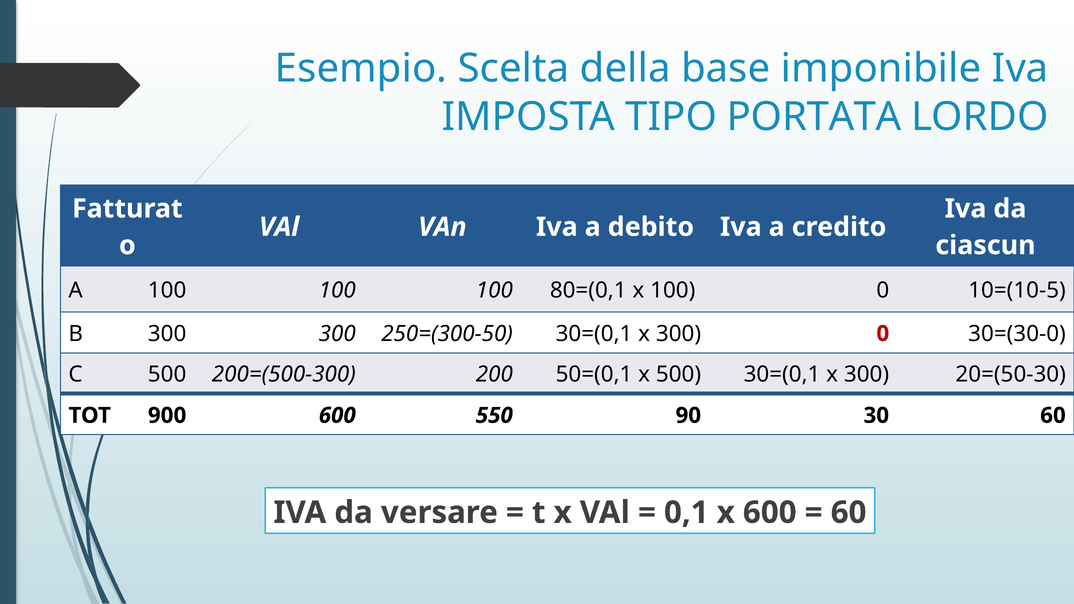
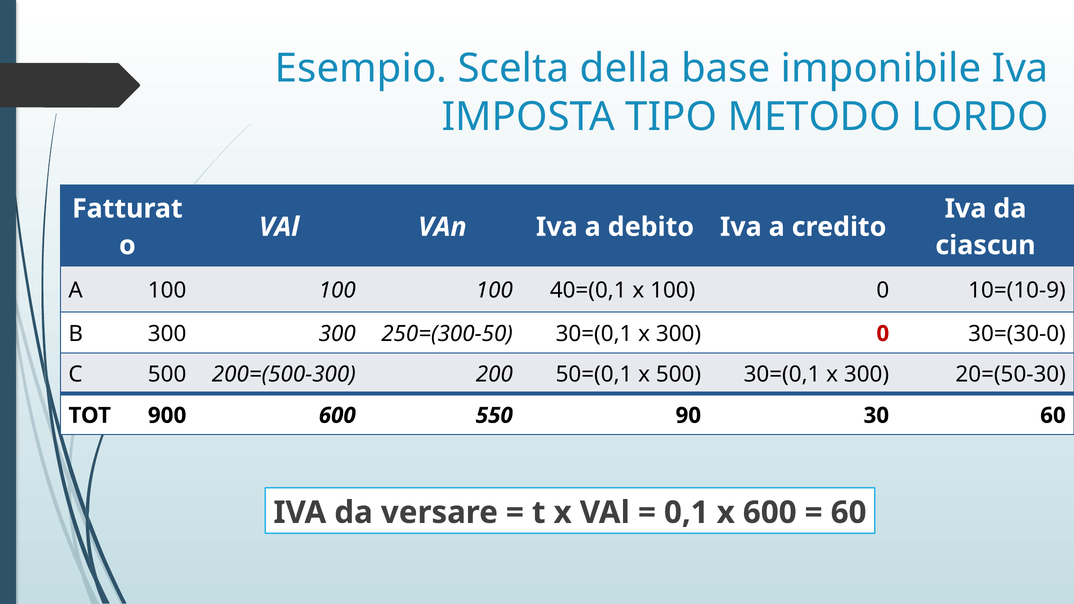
PORTATA: PORTATA -> METODO (814, 117)
80=(0,1: 80=(0,1 -> 40=(0,1 (588, 290)
10=(10-5: 10=(10-5 -> 10=(10-9 (1017, 290)
